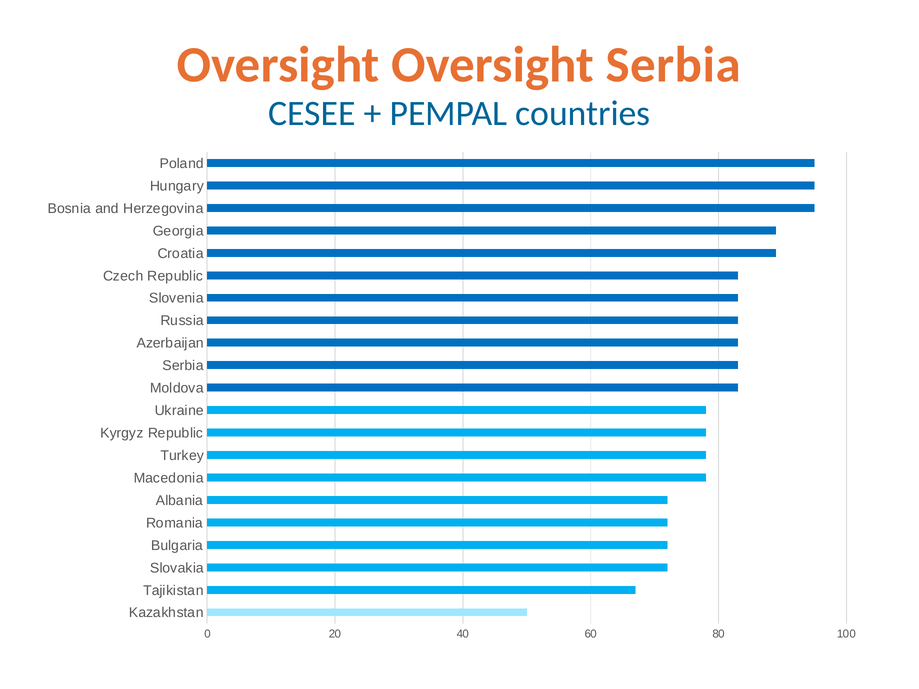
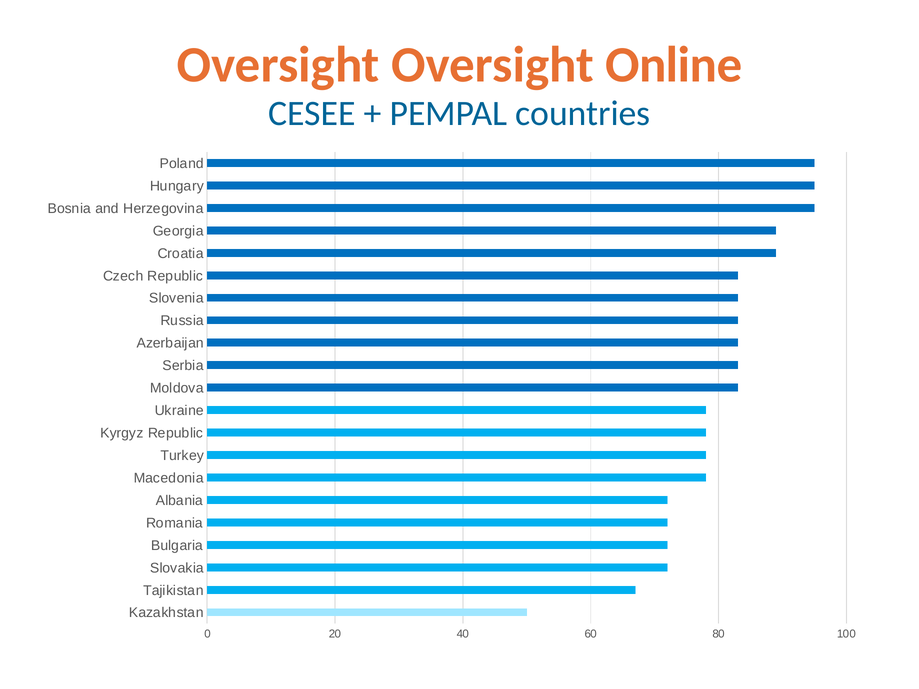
Oversight Serbia: Serbia -> Online (674, 65)
